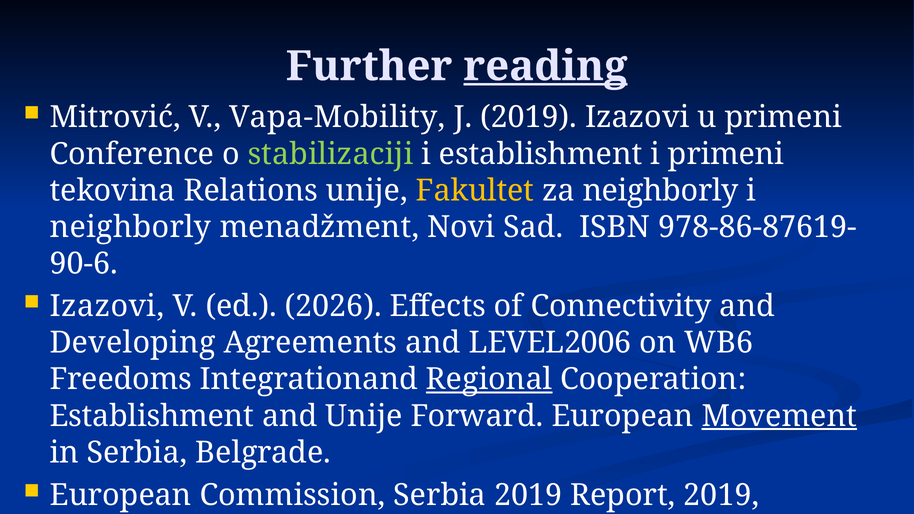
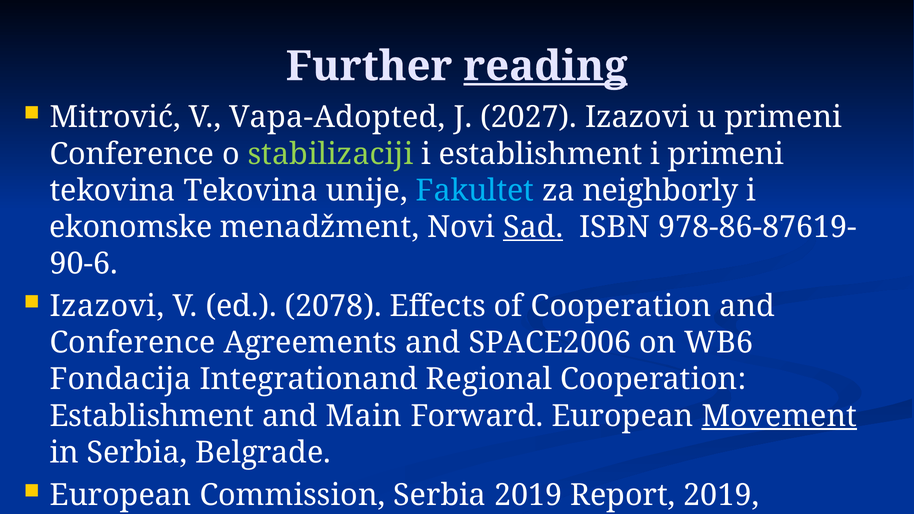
Vapa-Mobility: Vapa-Mobility -> Vapa-Adopted (337, 117)
J 2019: 2019 -> 2027 (529, 117)
tekovina Relations: Relations -> Tekovina (251, 191)
Fakultet colour: yellow -> light blue (475, 191)
neighborly: neighborly -> ekonomske (131, 227)
Sad underline: none -> present (533, 227)
2026: 2026 -> 2078 (333, 306)
of Connectivity: Connectivity -> Cooperation (621, 306)
Developing: Developing -> Conference (133, 343)
LEVEL2006: LEVEL2006 -> SPACE2006 (550, 343)
Freedoms: Freedoms -> Fondacija (121, 380)
Regional underline: present -> none (489, 380)
and Unije: Unije -> Main (364, 416)
